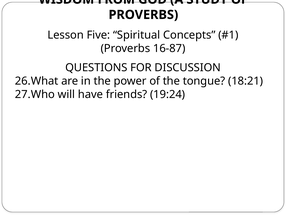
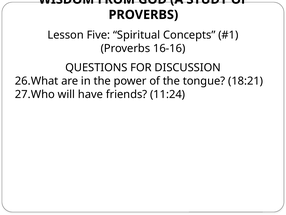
16-87: 16-87 -> 16-16 (169, 48)
19:24: 19:24 -> 11:24 (168, 94)
